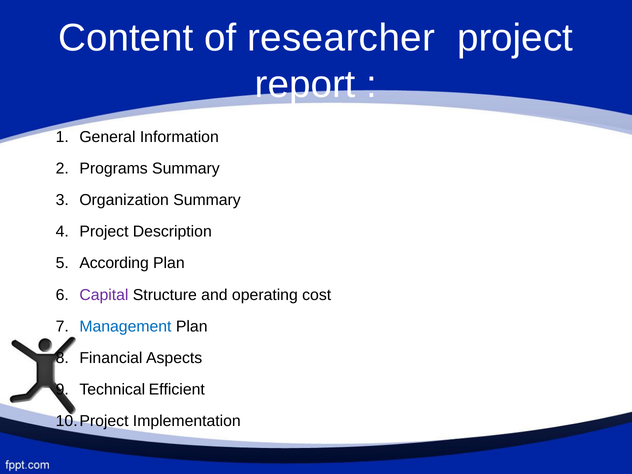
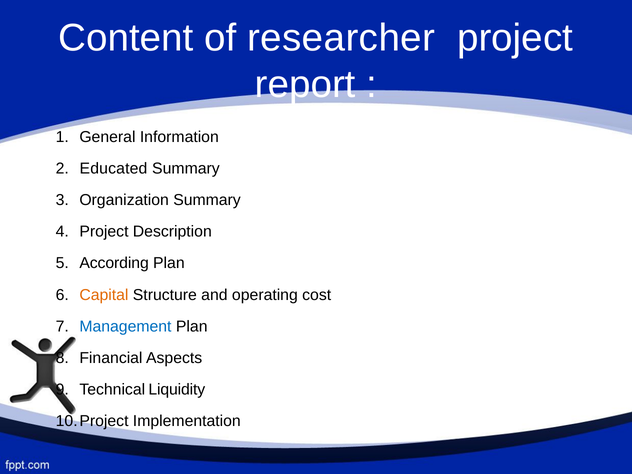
Programs: Programs -> Educated (113, 168)
Capital colour: purple -> orange (104, 295)
Efficient: Efficient -> Liquidity (177, 390)
